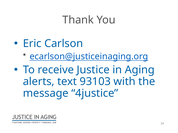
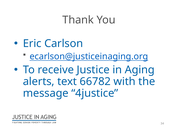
93103: 93103 -> 66782 (95, 82)
